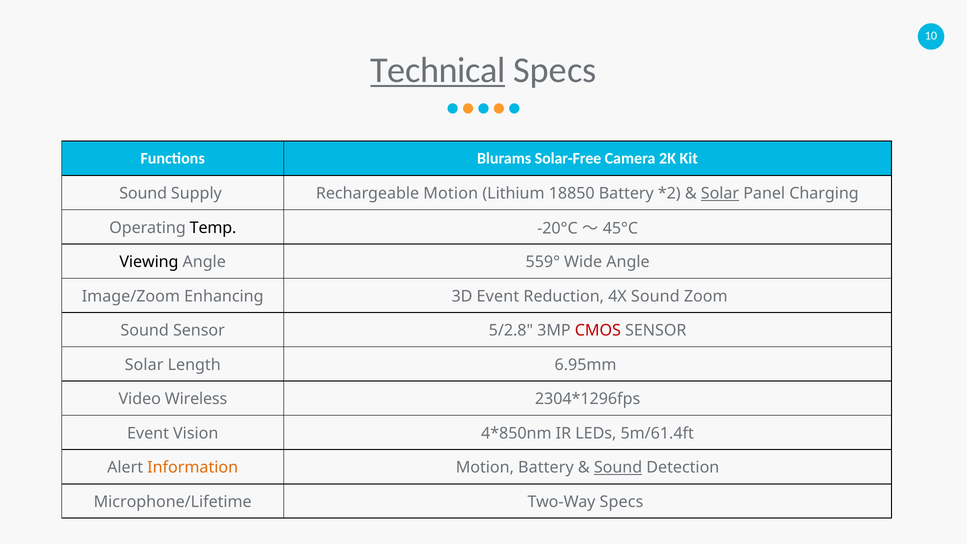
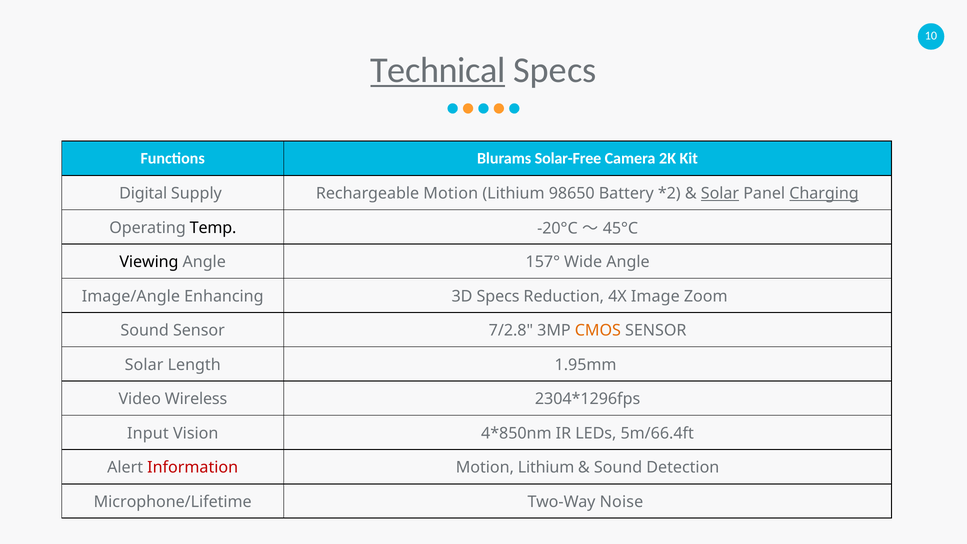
Sound: Sound -> Digital (143, 193)
18850: 18850 -> 98650 (572, 193)
Charging underline: none -> present (824, 193)
559°: 559° -> 157° (543, 262)
Image/Zoom: Image/Zoom -> Image/Angle (131, 296)
3D Event: Event -> Specs (498, 296)
4X Sound: Sound -> Image (655, 296)
5/2.8: 5/2.8 -> 7/2.8 (511, 331)
CMOS colour: red -> orange (598, 331)
6.95mm: 6.95mm -> 1.95mm (586, 365)
Event: Event -> Input (148, 433)
5m/61.4ft: 5m/61.4ft -> 5m/66.4ft (657, 433)
Information colour: orange -> red (193, 468)
Battery: Battery -> Lithium (546, 468)
Sound underline: present -> none (618, 468)
Two-Way Specs: Specs -> Noise (621, 502)
